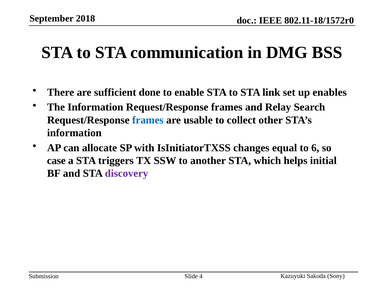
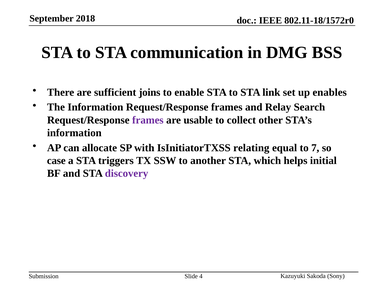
done: done -> joins (150, 92)
frames colour: blue -> purple (148, 120)
changes: changes -> relating (251, 148)
6: 6 -> 7 (315, 148)
